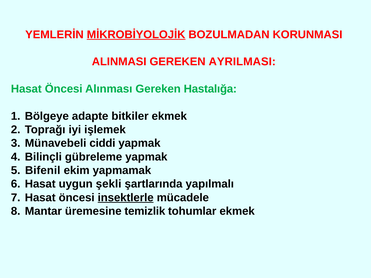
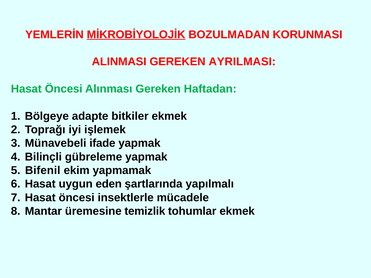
Hastalığa: Hastalığa -> Haftadan (210, 89)
ciddi: ciddi -> ifade (102, 143)
şekli: şekli -> eden (109, 184)
insektlerle underline: present -> none (126, 198)
